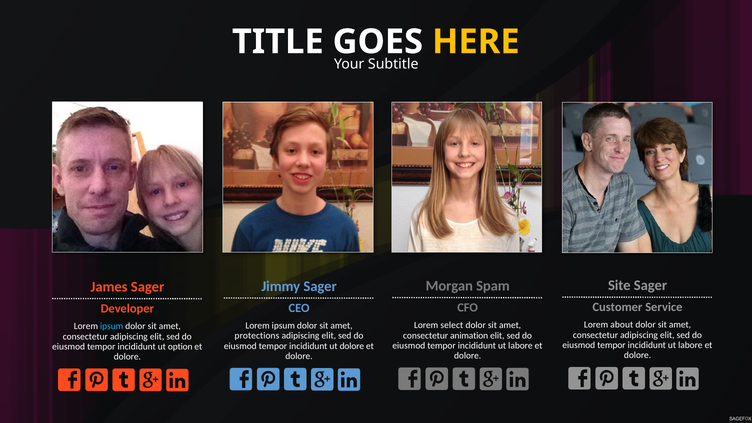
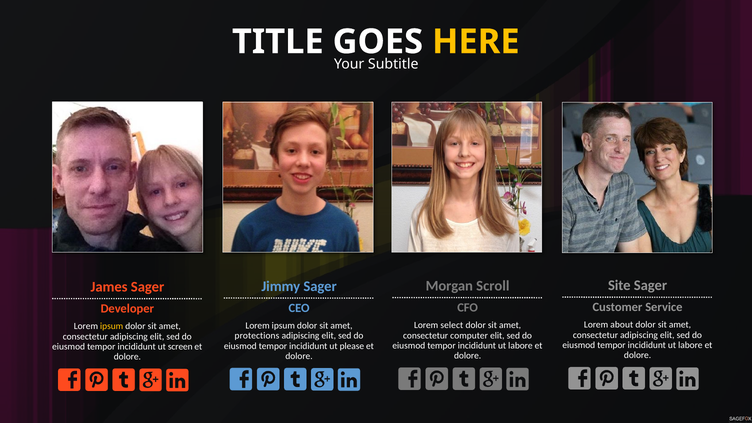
Spam: Spam -> Scroll (493, 286)
ipsum colour: light blue -> yellow (112, 326)
animation: animation -> computer (469, 335)
ut dolore: dolore -> please (352, 346)
option: option -> screen (180, 347)
